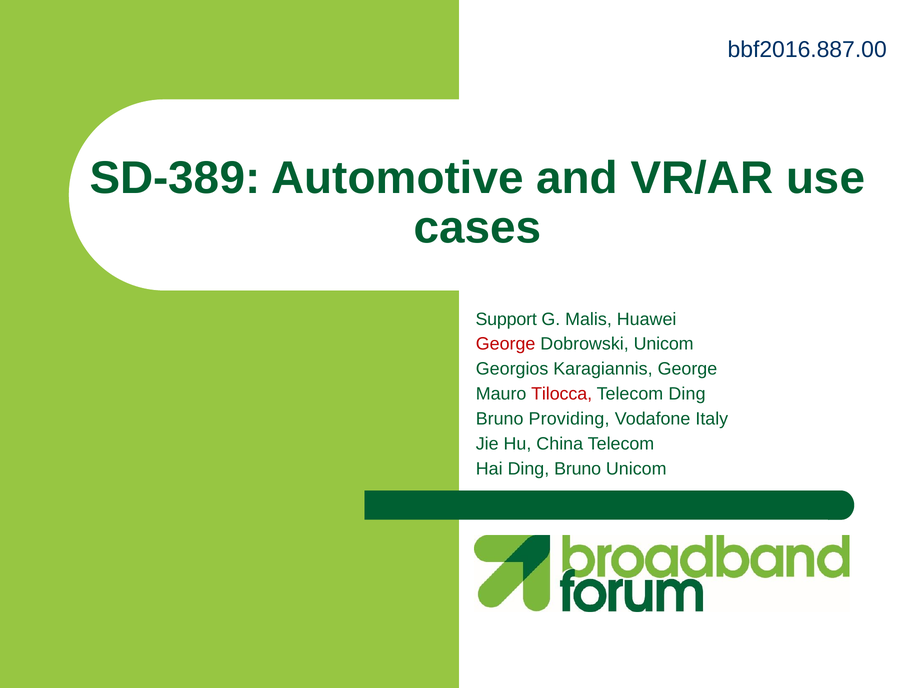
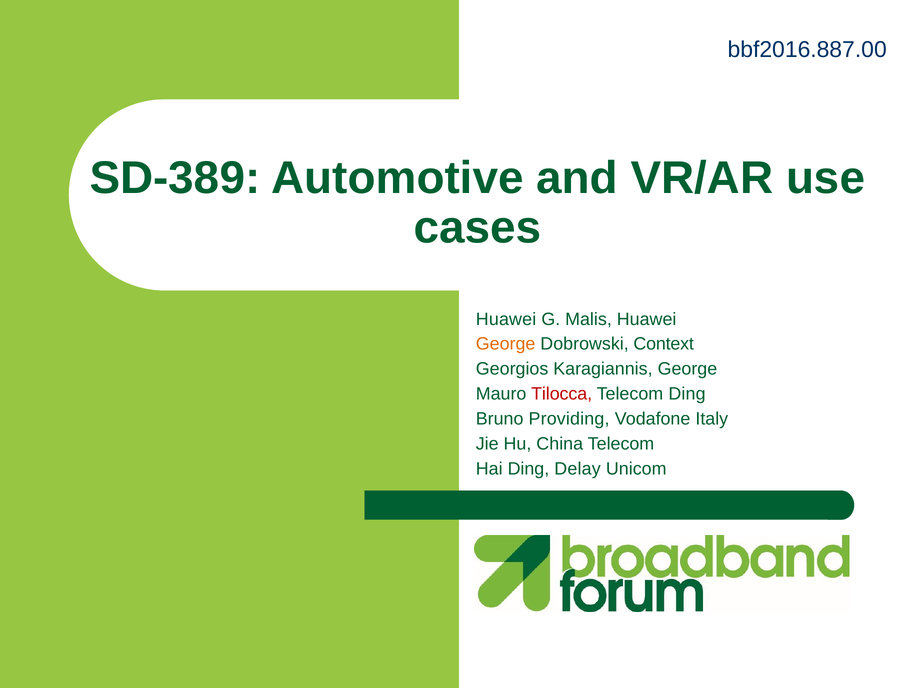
Support: Support -> Huawei (506, 319)
George colour: red -> orange (506, 344)
Dobrowski Unicom: Unicom -> Context (664, 344)
Hai Ding Bruno: Bruno -> Delay (578, 469)
